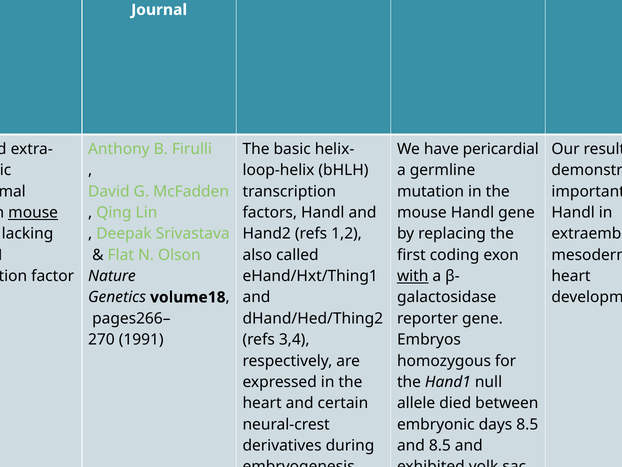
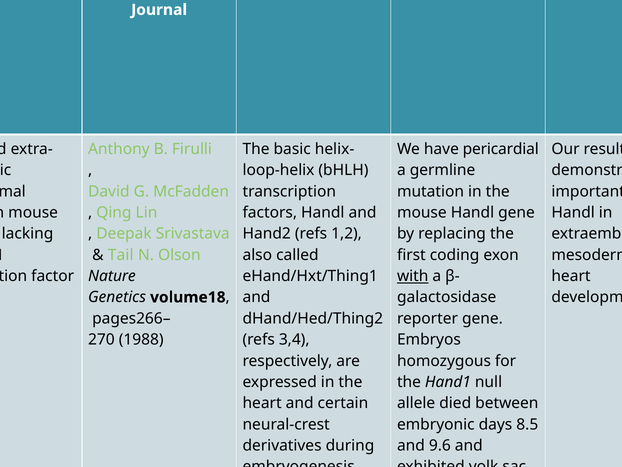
mouse underline: present -> none (33, 212)
Flat: Flat -> Tail (121, 255)
1991: 1991 -> 1988 (141, 339)
and 8.5: 8.5 -> 9.6 (440, 445)
